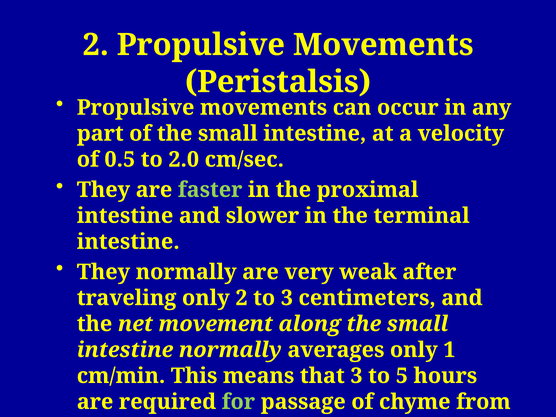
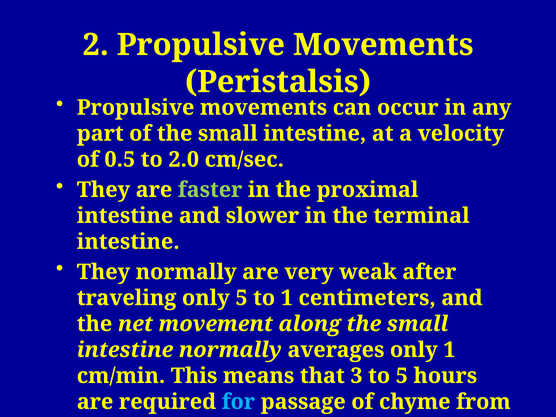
only 2: 2 -> 5 (241, 298)
to 3: 3 -> 1 (287, 298)
for colour: light green -> light blue (238, 402)
